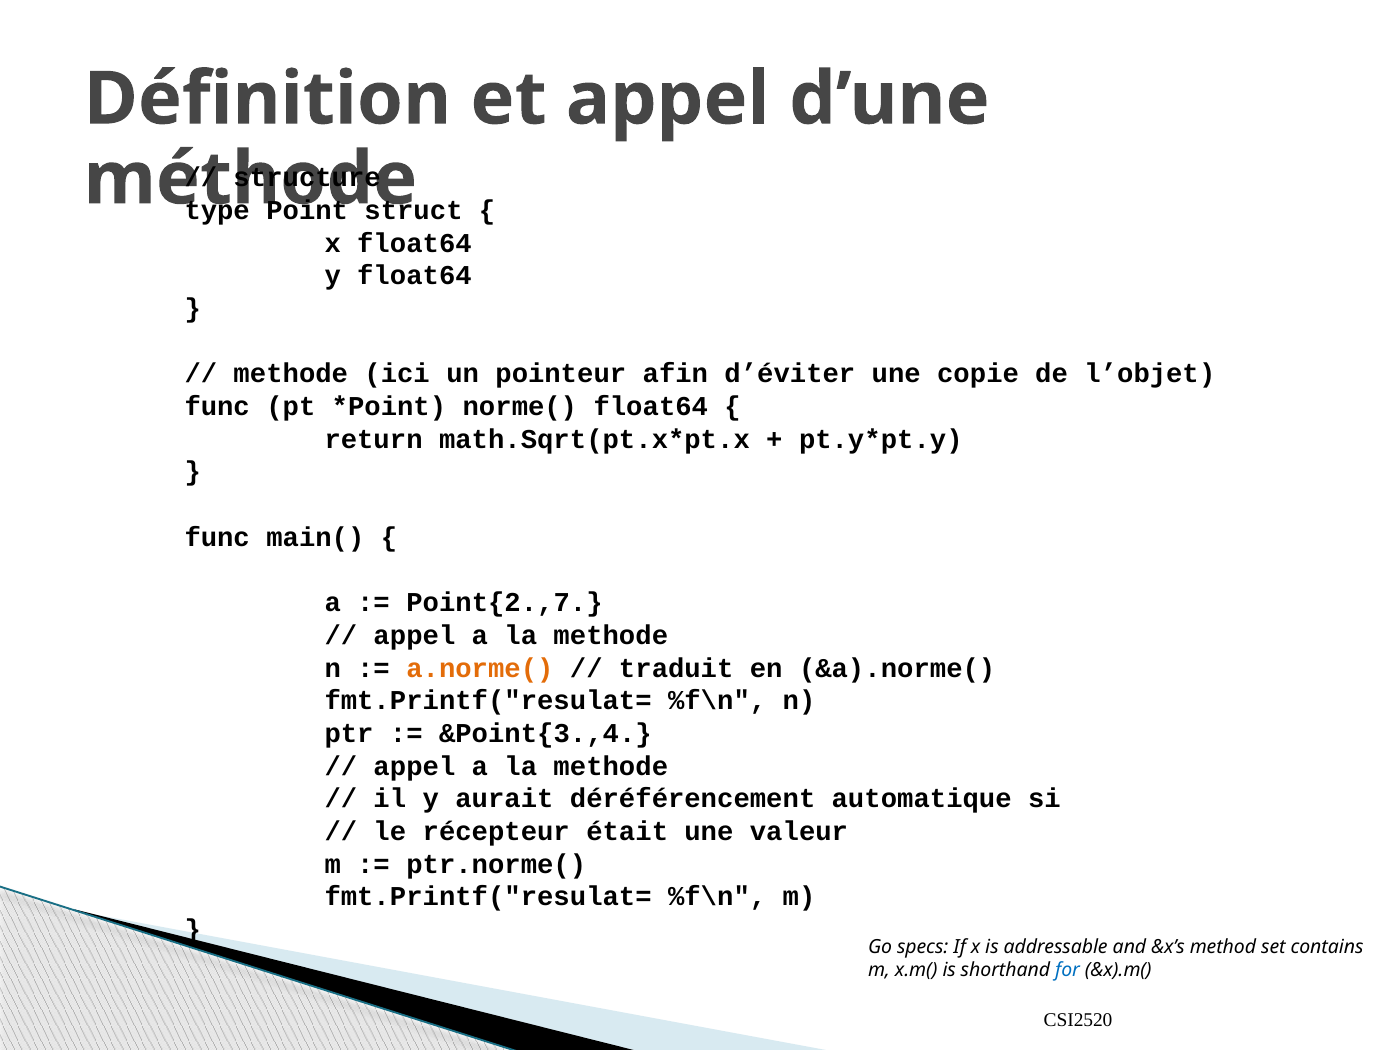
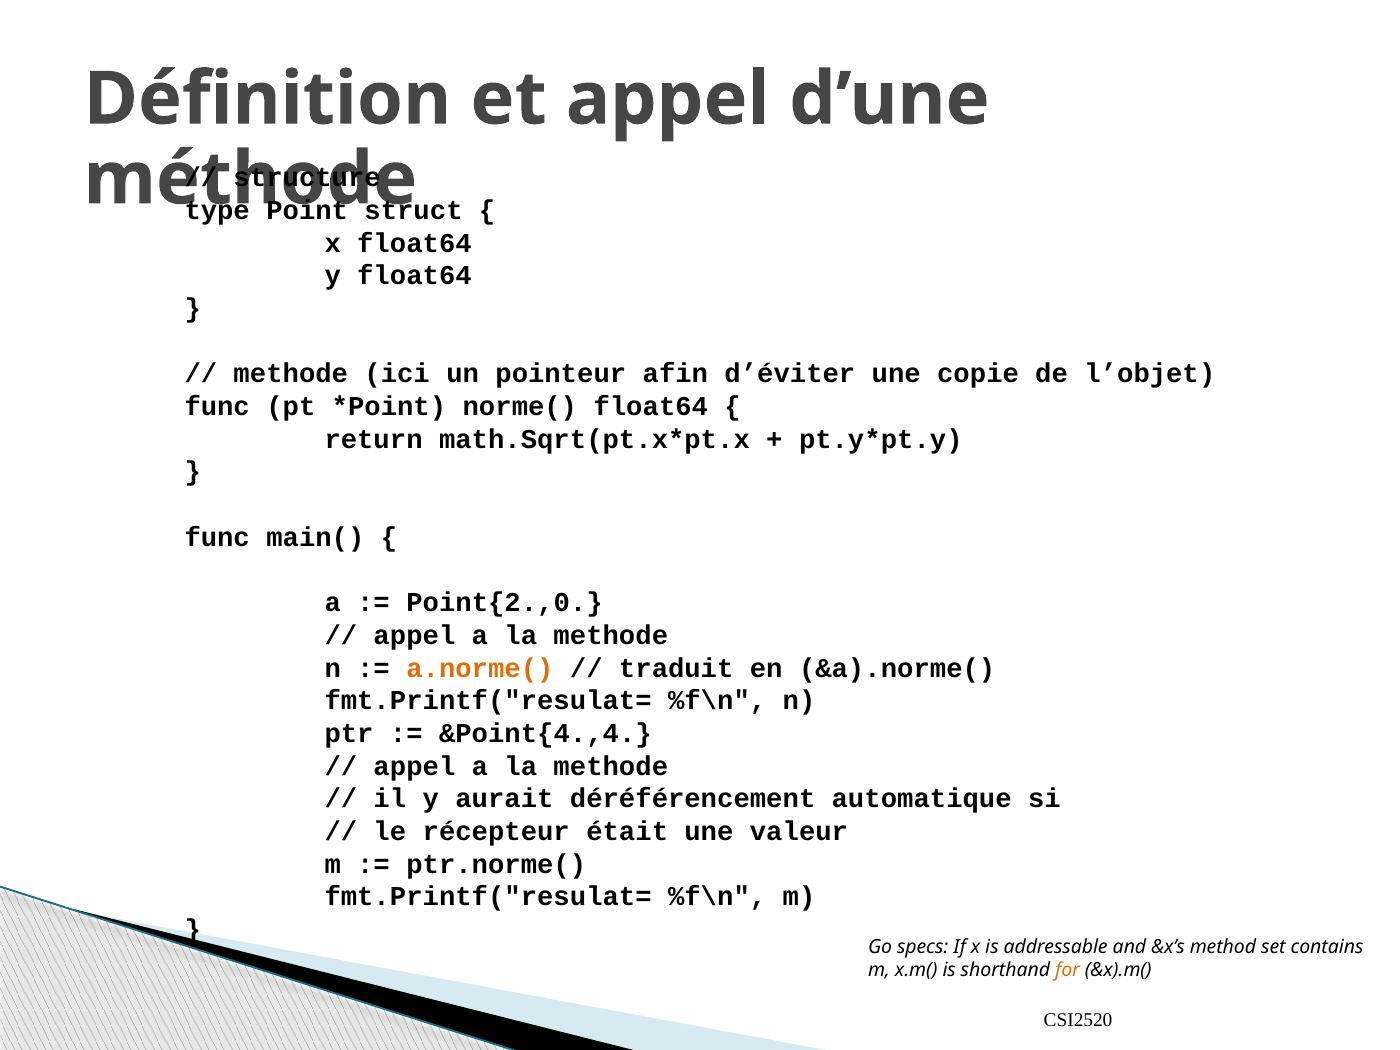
Point{2.,7: Point{2.,7 -> Point{2.,0 (504, 603)
&Point{3.,4: &Point{3.,4 -> &Point{4.,4 (545, 733)
for colour: blue -> orange (1068, 970)
